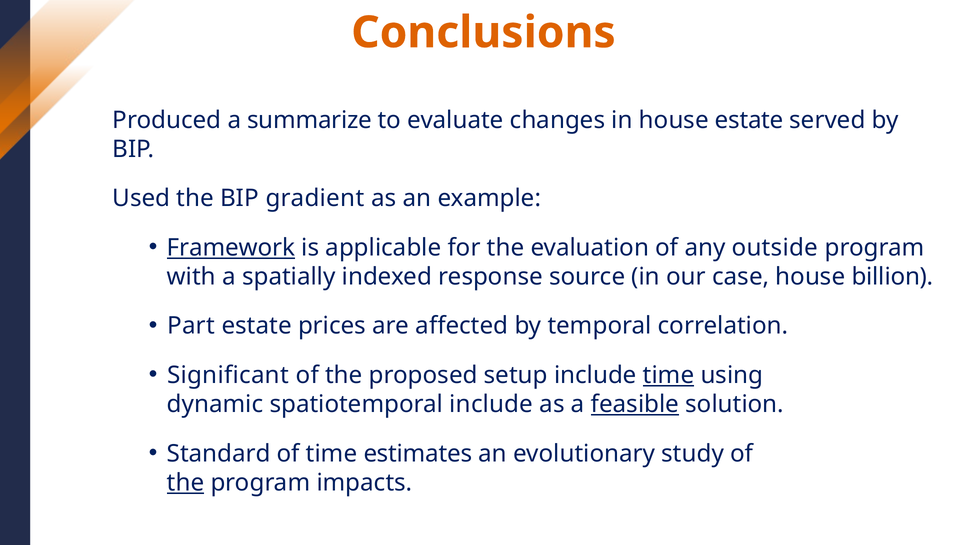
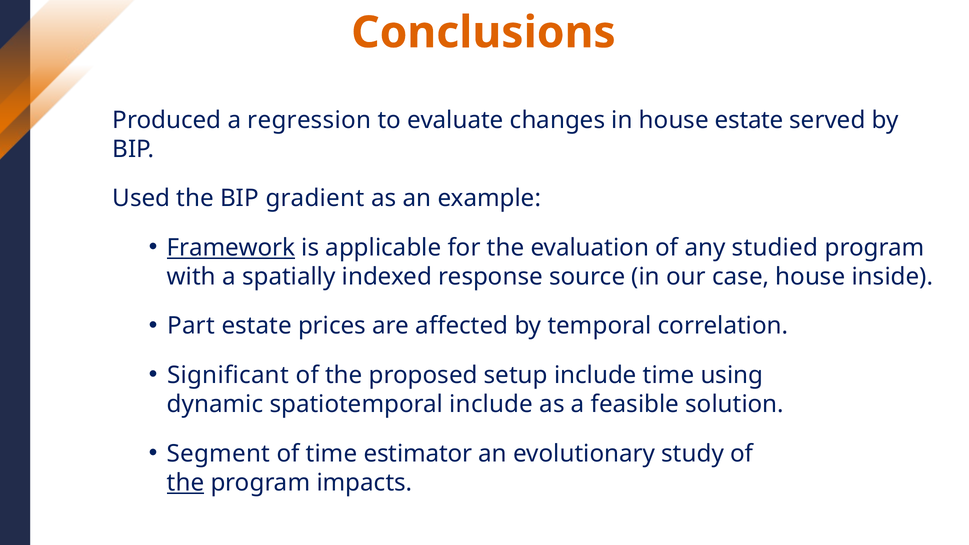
summarize: summarize -> regression (309, 120)
outside: outside -> studied (775, 248)
billion: billion -> inside (892, 277)
time underline: present -> none (669, 375)
feasible underline: present -> none (635, 404)
Standard: Standard -> Segment (219, 454)
estimates: estimates -> estimator (418, 454)
